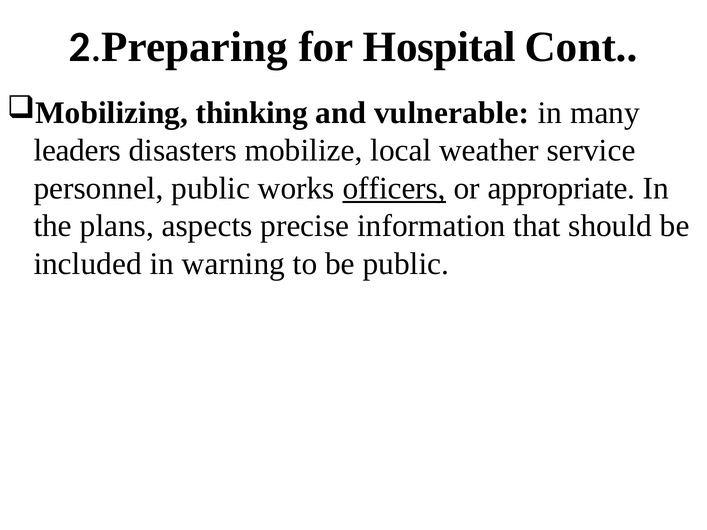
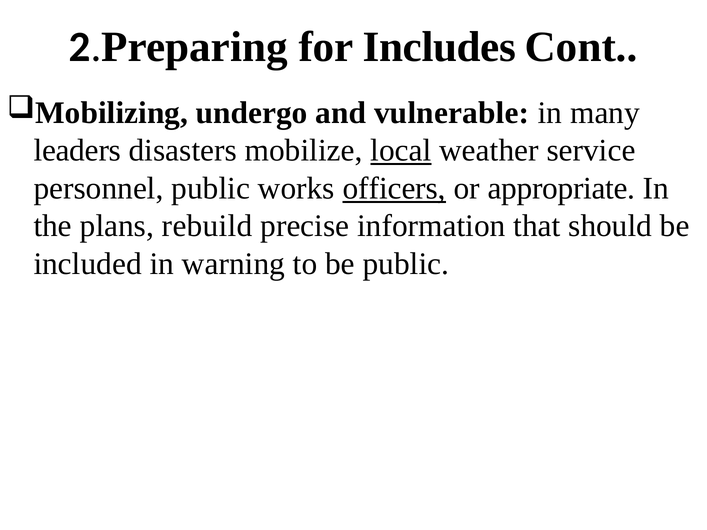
Hospital: Hospital -> Includes (439, 47)
thinking: thinking -> undergo (252, 113)
local underline: none -> present (401, 151)
aspects: aspects -> rebuild (207, 226)
